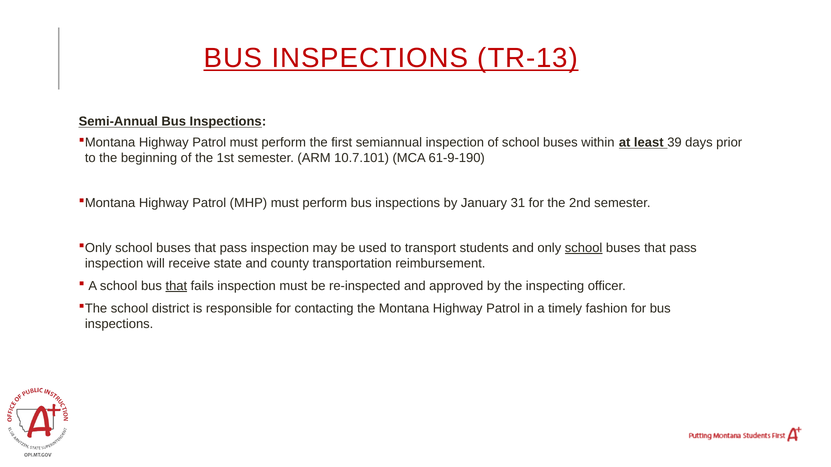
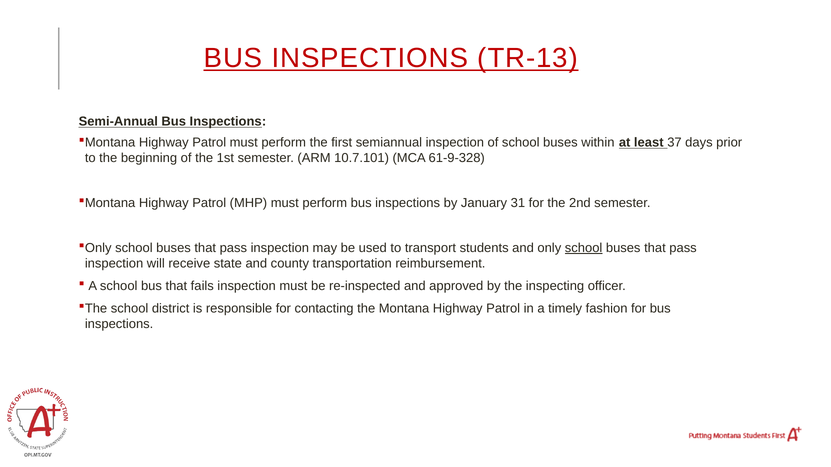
39: 39 -> 37 (674, 143)
61-9-190: 61-9-190 -> 61-9-328 (457, 158)
that underline: present -> none (176, 286)
